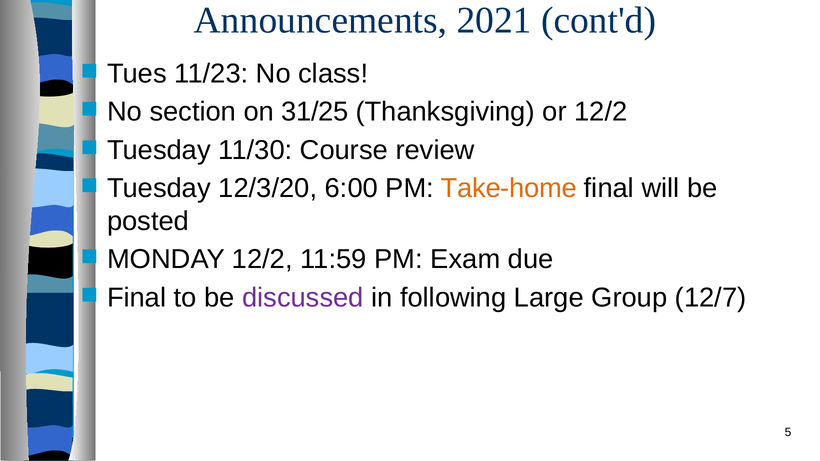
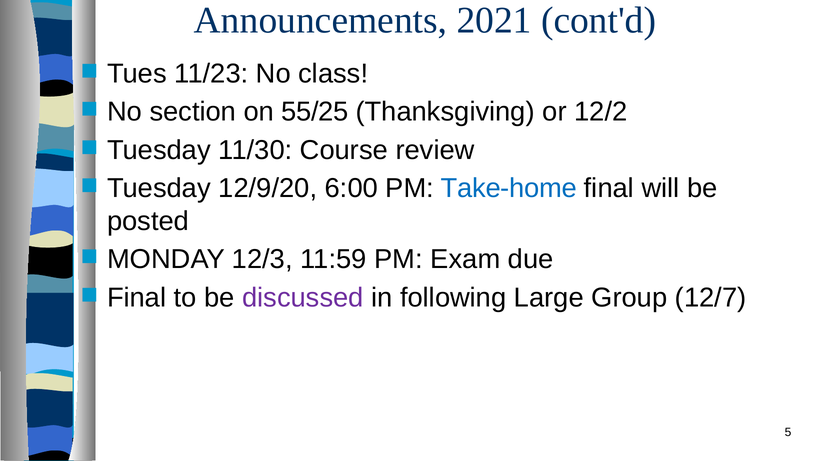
31/25: 31/25 -> 55/25 (315, 112)
12/3/20: 12/3/20 -> 12/9/20 (268, 188)
Take-home colour: orange -> blue (509, 188)
MONDAY 12/2: 12/2 -> 12/3 (262, 260)
